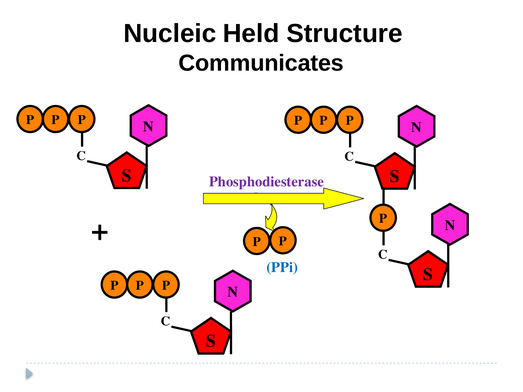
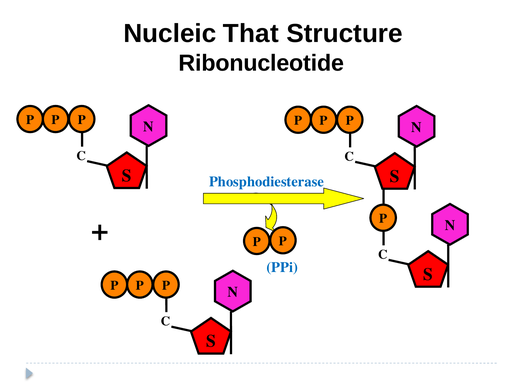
Held: Held -> That (251, 34)
Communicates: Communicates -> Ribonucleotide (261, 63)
Phosphodiesterase colour: purple -> blue (266, 182)
